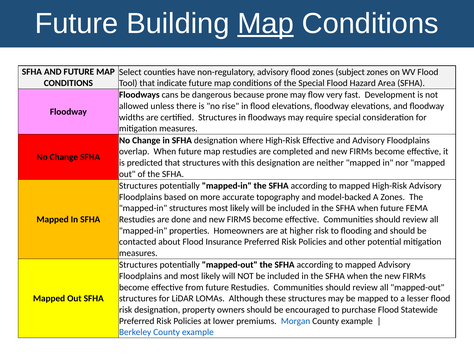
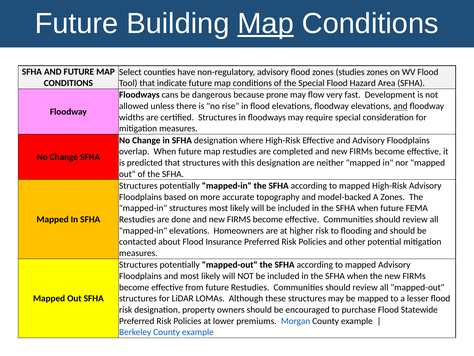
subject: subject -> studies (350, 72)
and underline: none -> present (400, 106)
mapped-in properties: properties -> elevations (189, 230)
